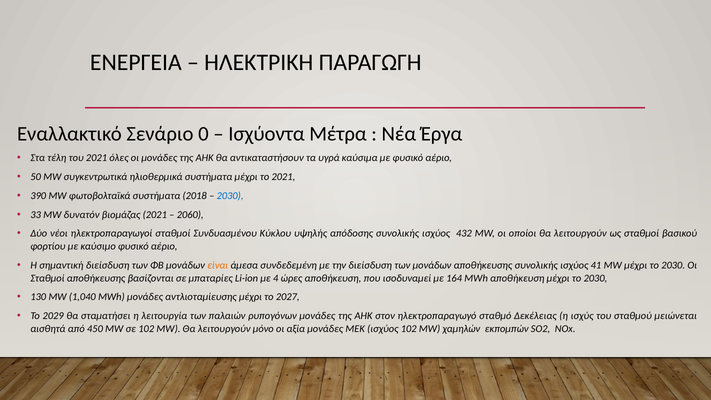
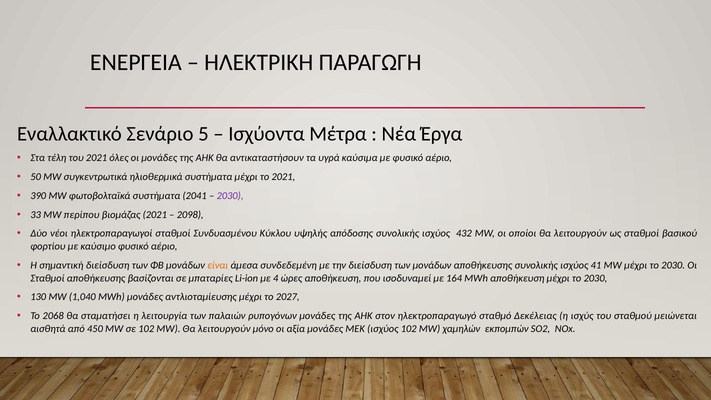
0: 0 -> 5 (203, 134)
2018: 2018 -> 2041 (195, 196)
2030 colour: blue -> purple (230, 196)
δυνατόν: δυνατόν -> περίπου (82, 215)
2060: 2060 -> 2098 (190, 215)
2029: 2029 -> 2068 (53, 316)
